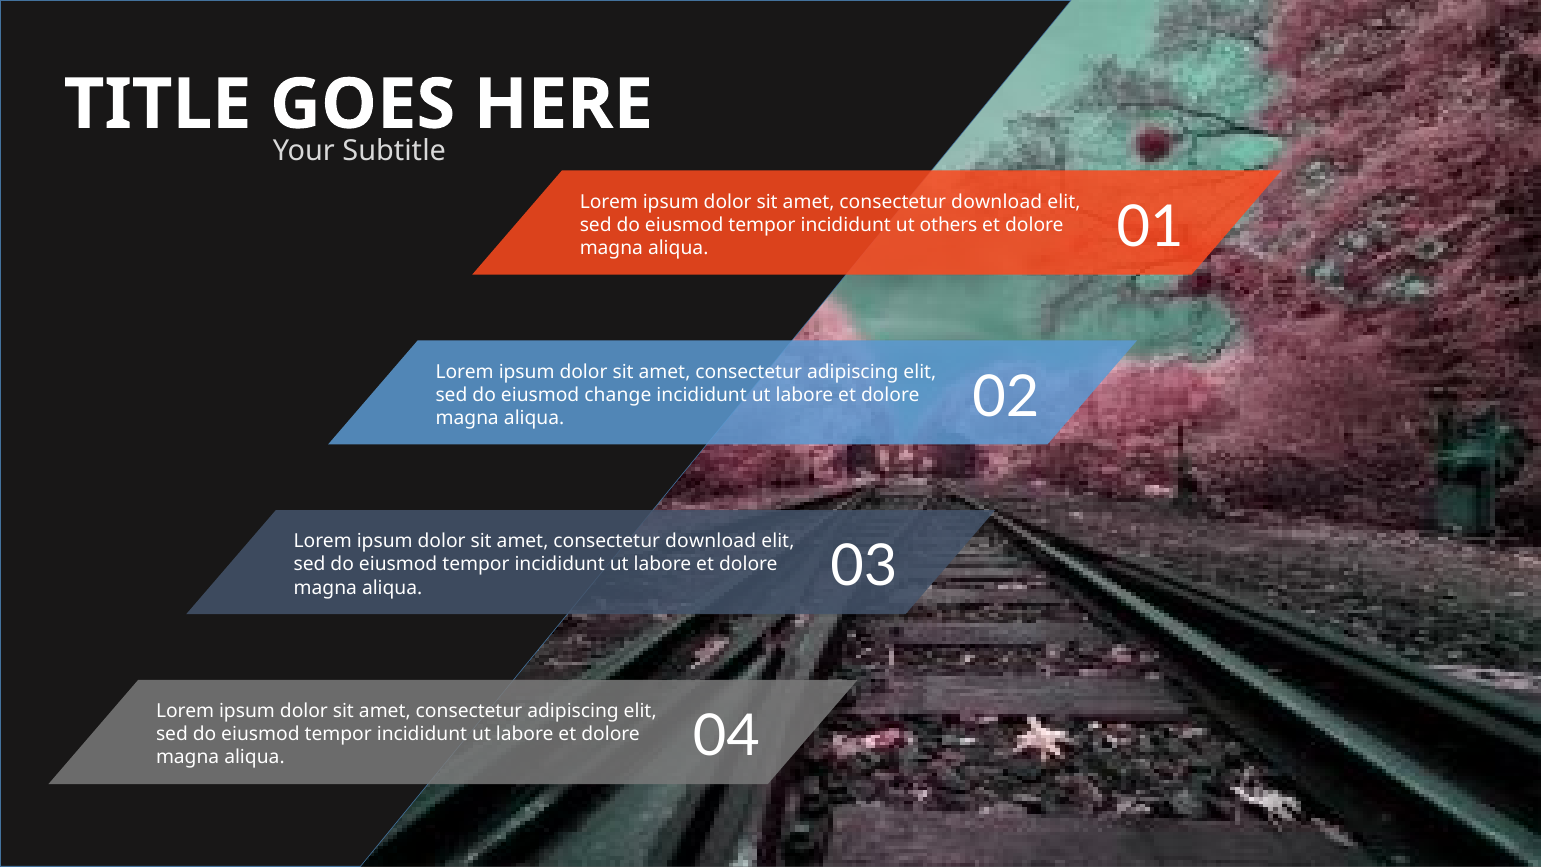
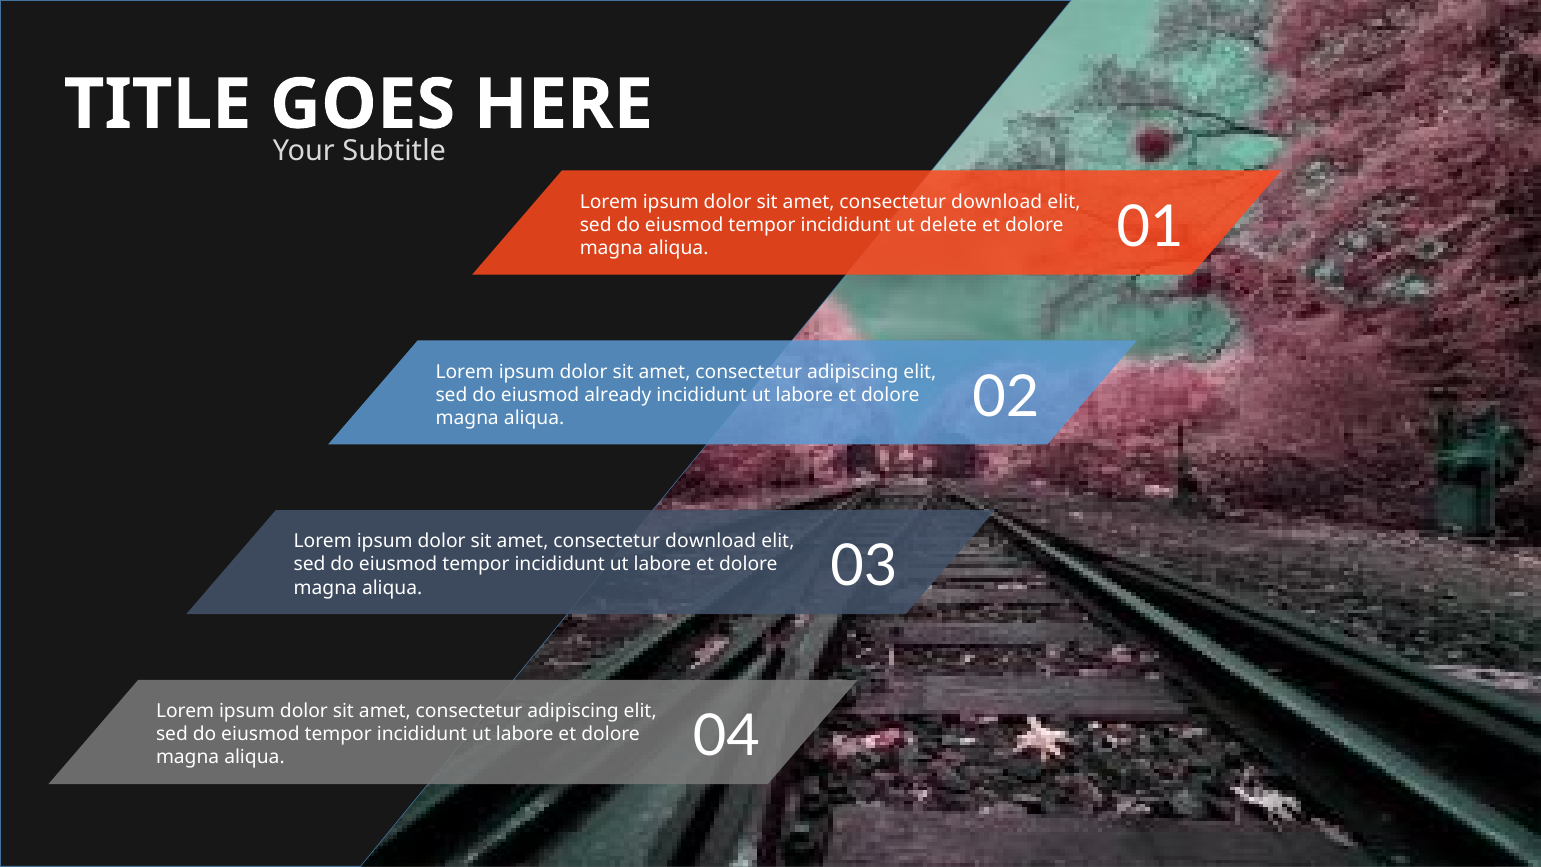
others: others -> delete (948, 225)
change: change -> already (618, 395)
